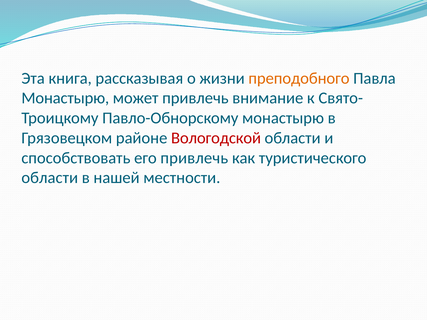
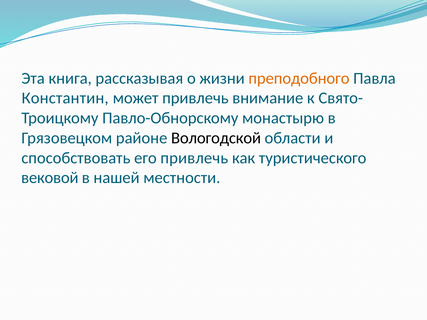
Монастырю: Монастырю -> Константин (65, 98)
Вологодской colour: red -> black (216, 138)
области: области -> вековой (50, 178)
